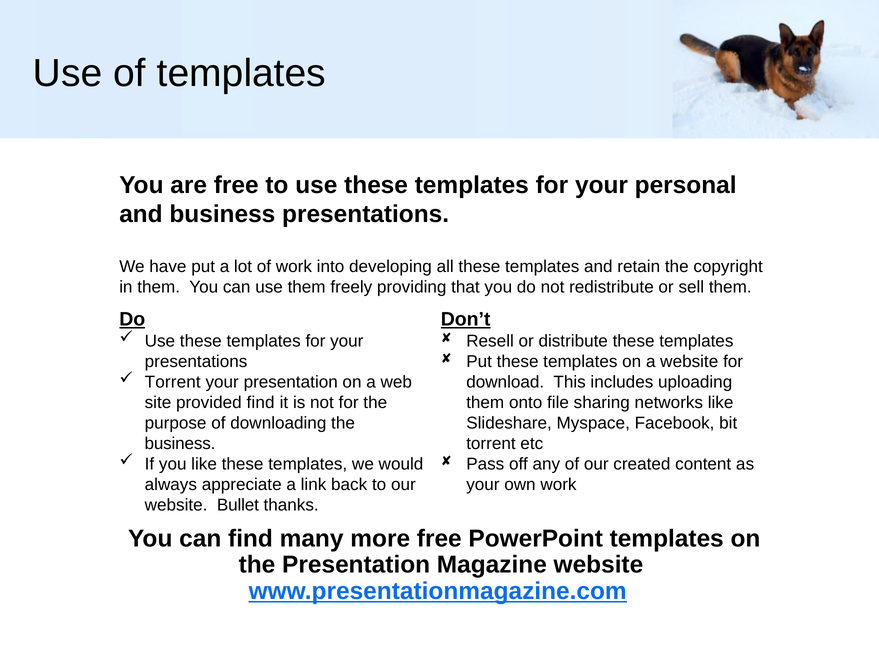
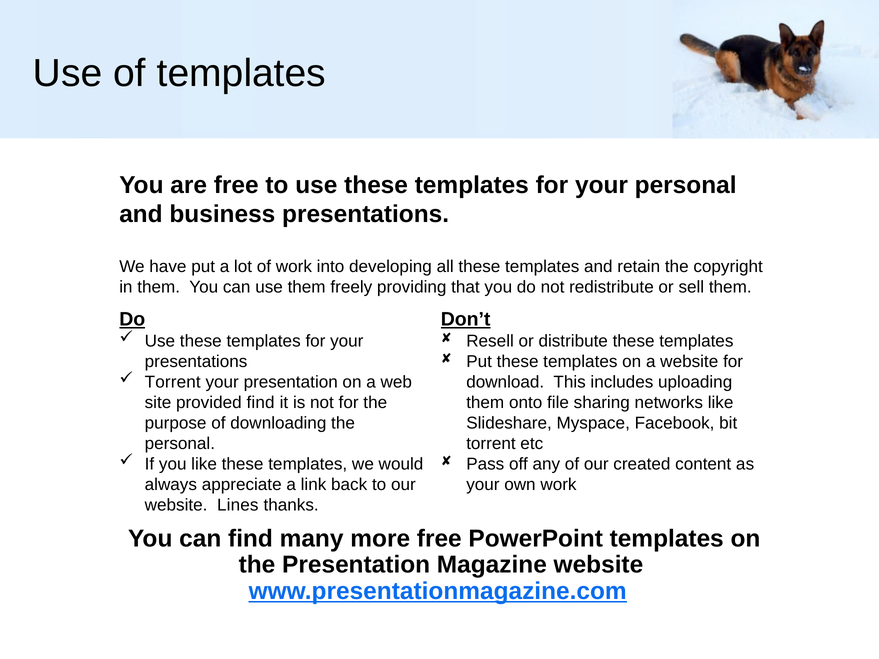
business: business -> personal (180, 444)
Bullet: Bullet -> Lines (238, 505)
